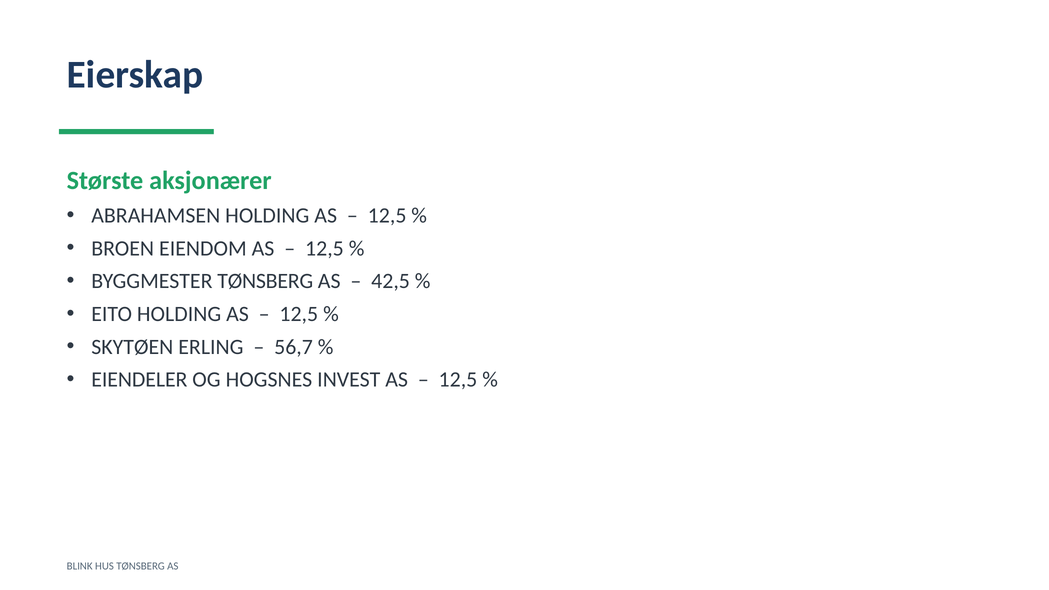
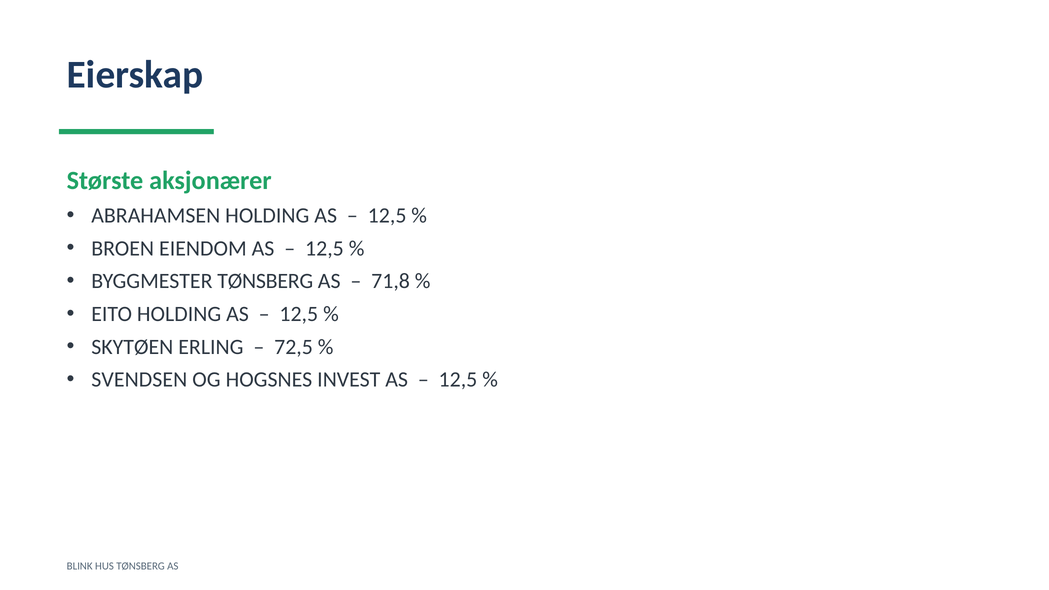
42,5: 42,5 -> 71,8 (391, 281)
56,7: 56,7 -> 72,5 (294, 347)
EIENDELER: EIENDELER -> SVENDSEN (139, 380)
